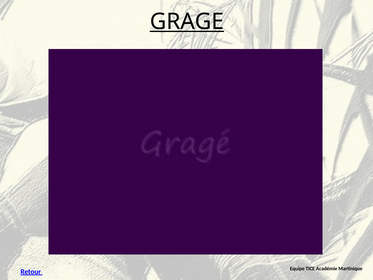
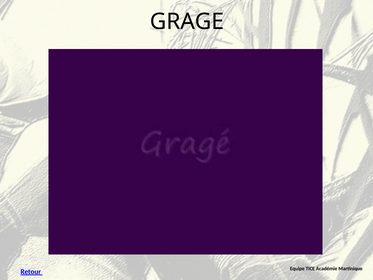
GRAGE underline: present -> none (187, 22)
